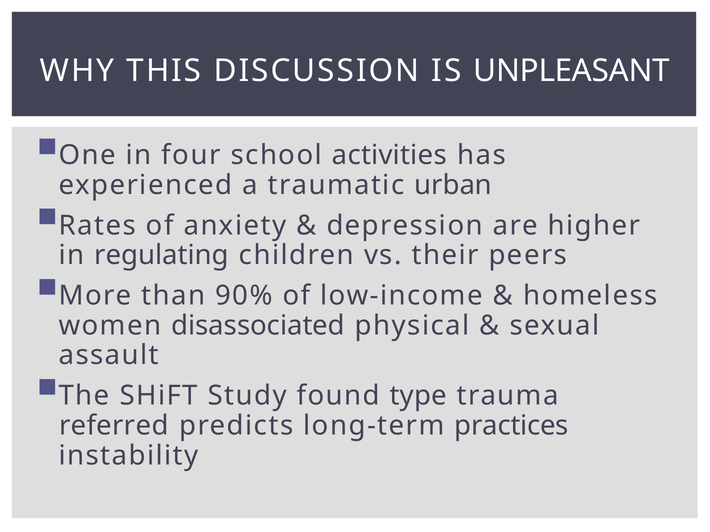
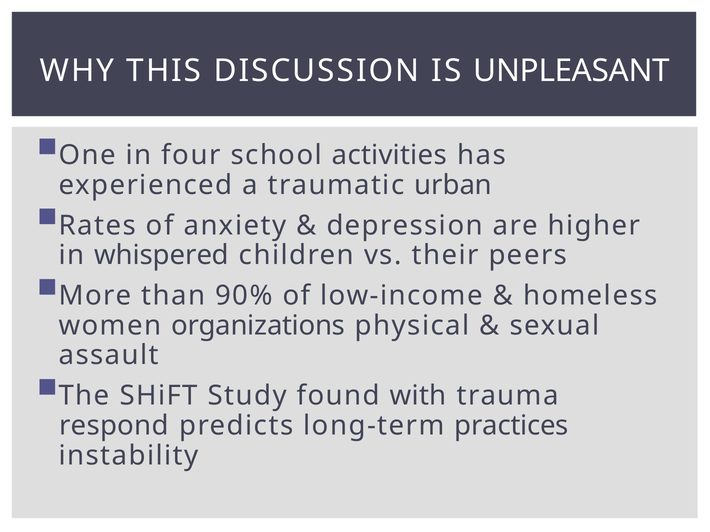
regulating: regulating -> whispered (162, 256)
disassociated: disassociated -> organizations (258, 326)
type: type -> with (418, 396)
referred: referred -> respond (114, 426)
